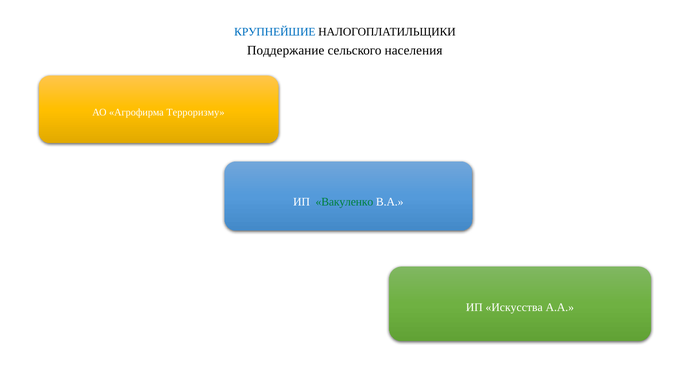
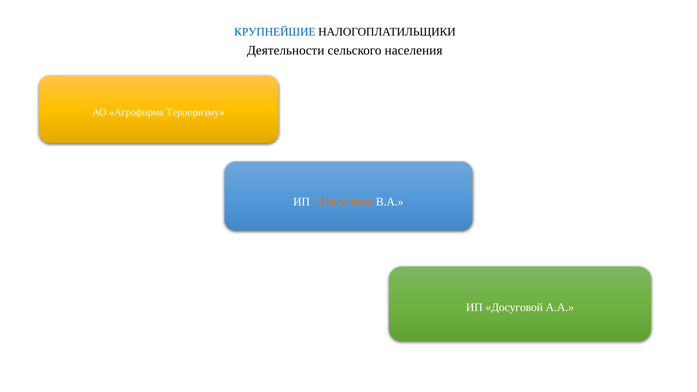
Поддержание: Поддержание -> Деятельности (286, 51)
Вакуленко colour: green -> orange (344, 202)
Искусства: Искусства -> Досуговой (514, 307)
